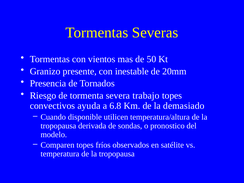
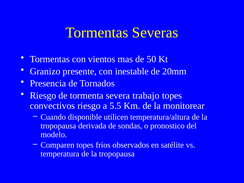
convectivos ayuda: ayuda -> riesgo (89, 106)
6.8: 6.8 -> 5.5 (115, 106)
demasiado: demasiado -> monitorear (184, 106)
